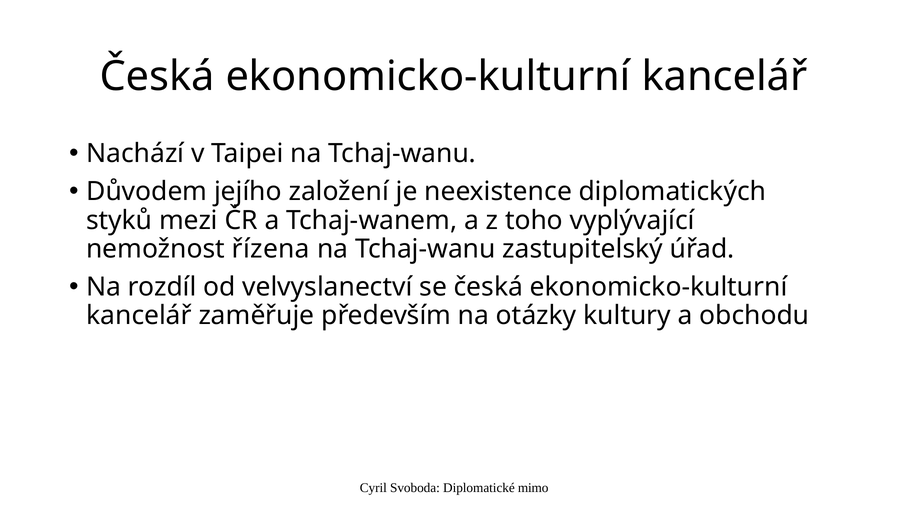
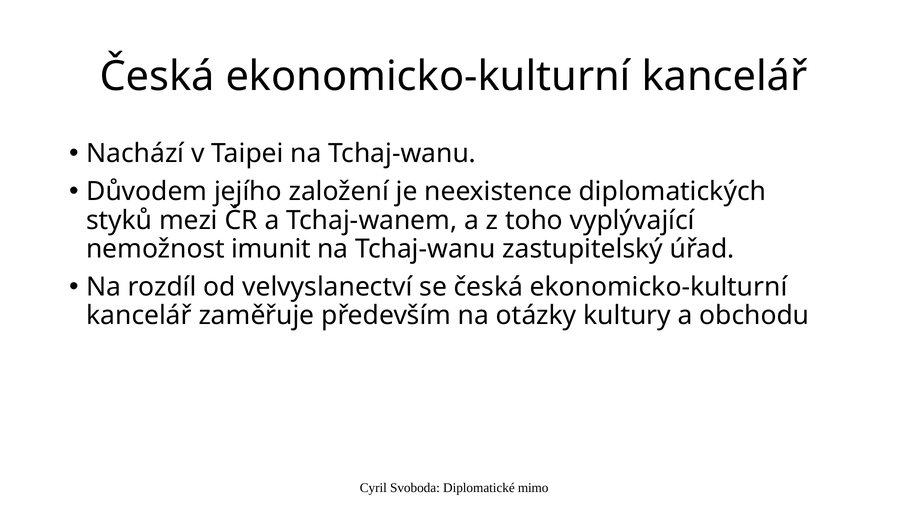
řízena: řízena -> imunit (271, 249)
